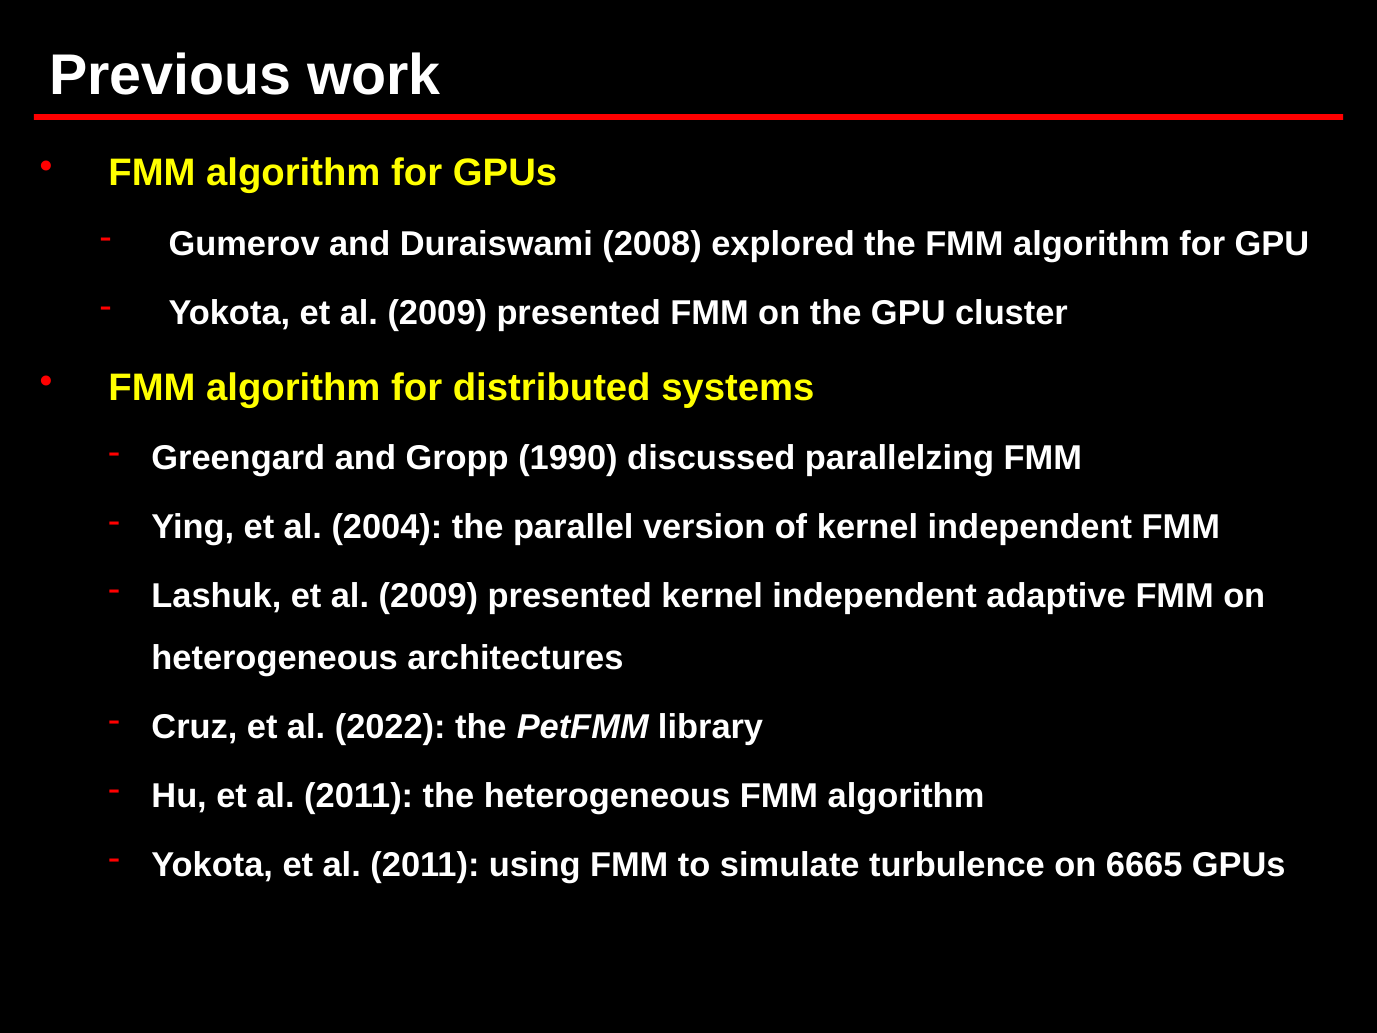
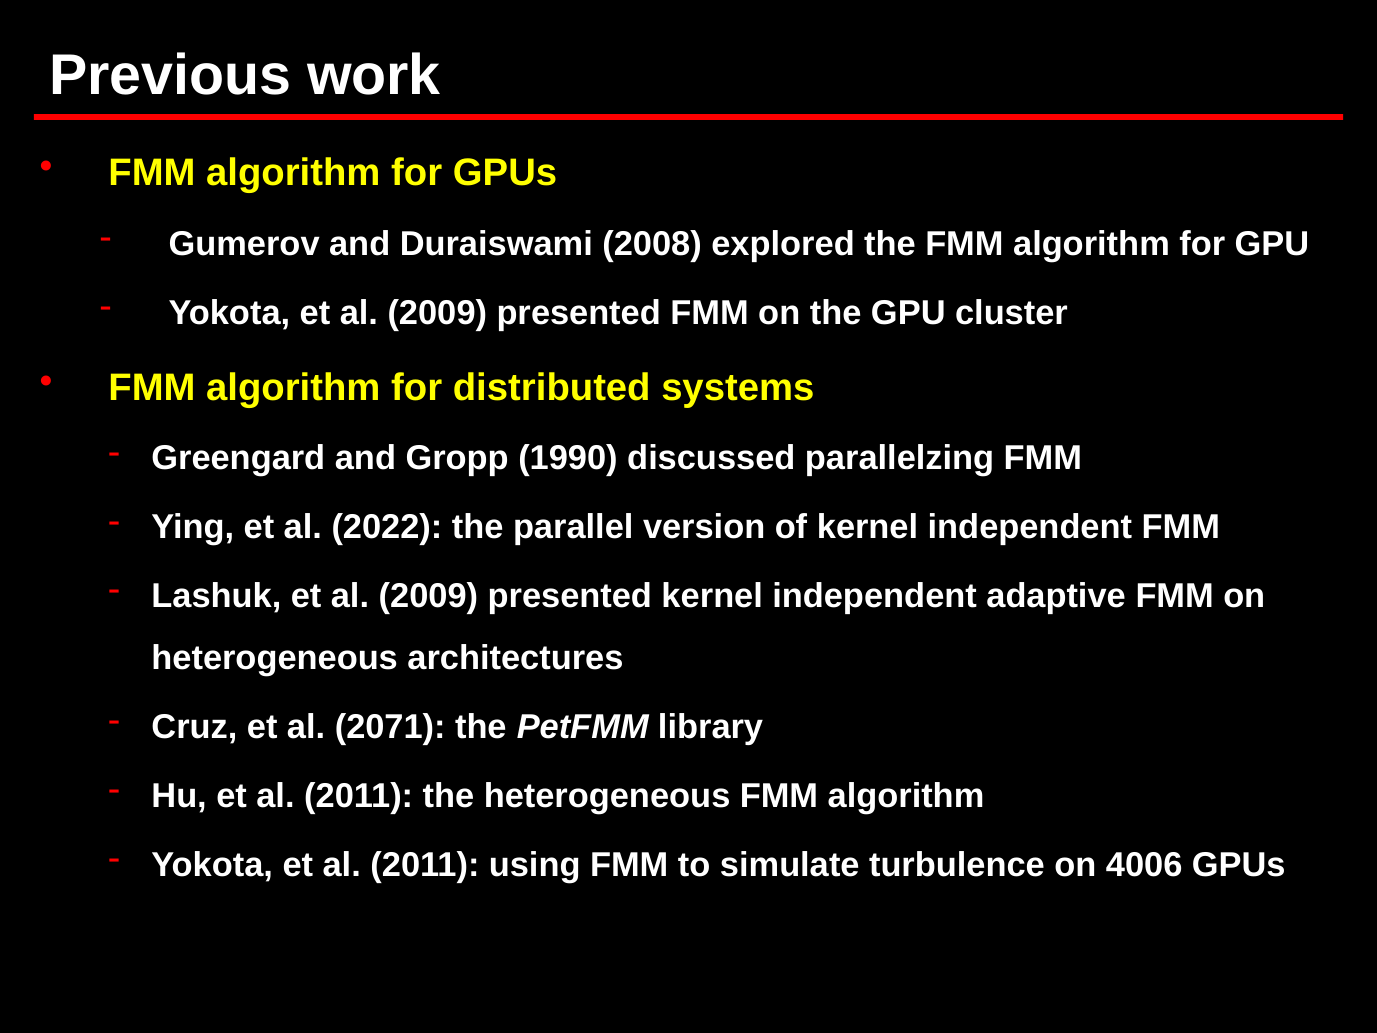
2004: 2004 -> 2022 (387, 527)
2022: 2022 -> 2071 (390, 727)
6665: 6665 -> 4006 (1144, 865)
